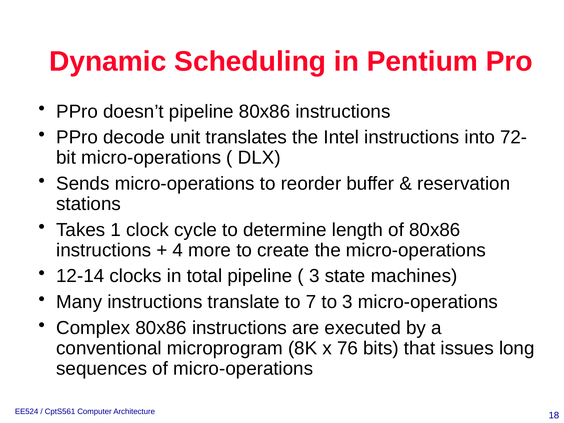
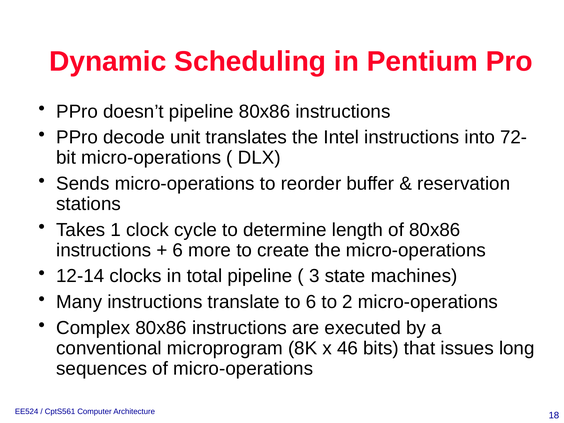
4: 4 -> 6 (178, 250)
to 7: 7 -> 6 (311, 302)
to 3: 3 -> 2 (348, 302)
76: 76 -> 46 (348, 348)
